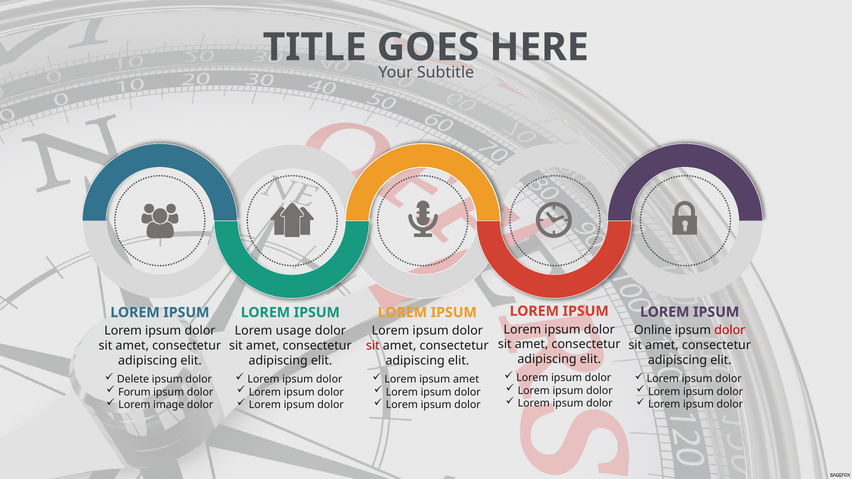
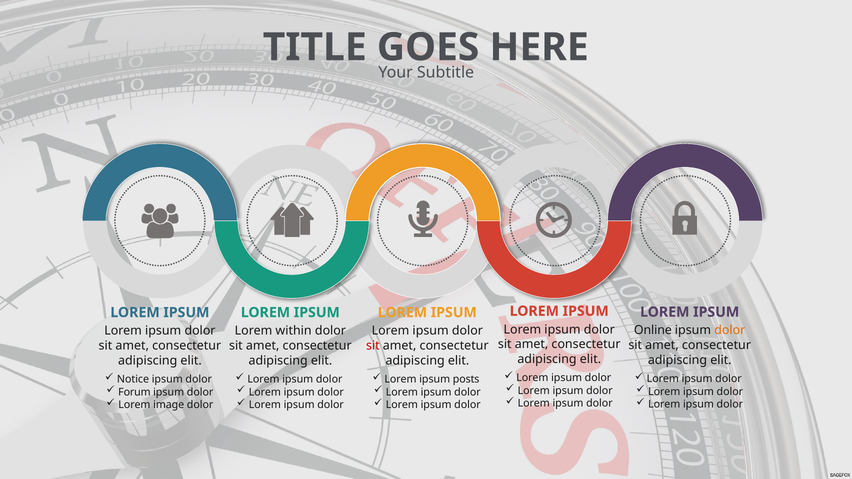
dolor colour: red -> orange (730, 331)
usage: usage -> within (294, 331)
Delete: Delete -> Notice (133, 379)
ipsum amet: amet -> posts (466, 379)
